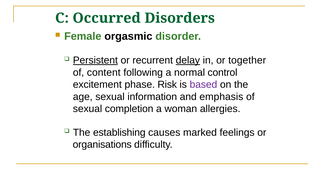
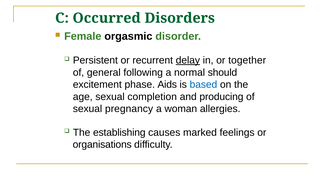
Persistent underline: present -> none (95, 60)
content: content -> general (104, 73)
control: control -> should (222, 73)
Risk: Risk -> Aids (167, 85)
based colour: purple -> blue (203, 85)
information: information -> completion (152, 97)
emphasis: emphasis -> producing (221, 97)
completion: completion -> pregnancy (129, 109)
